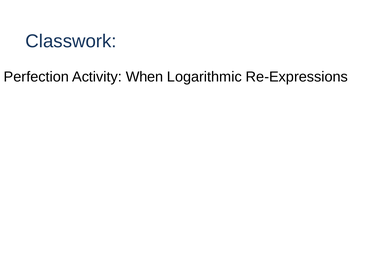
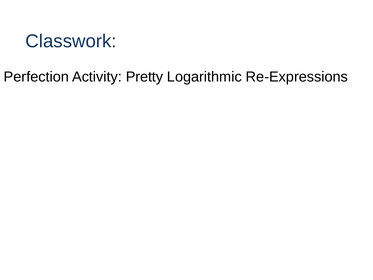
When: When -> Pretty (145, 77)
